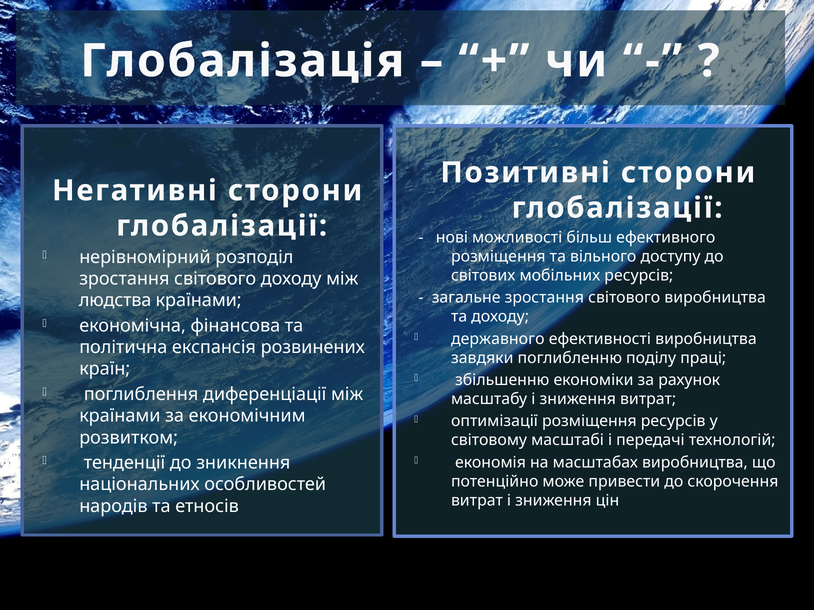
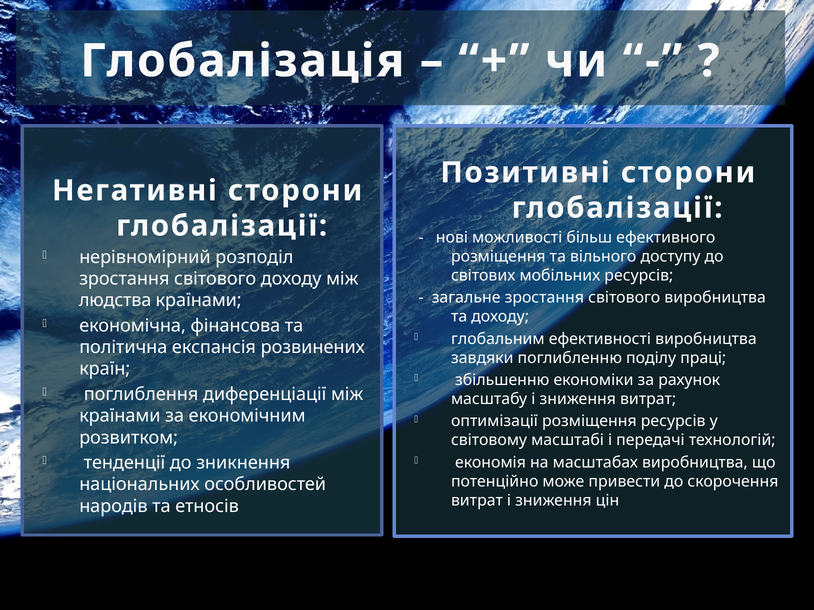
державного: державного -> глобальним (498, 339)
